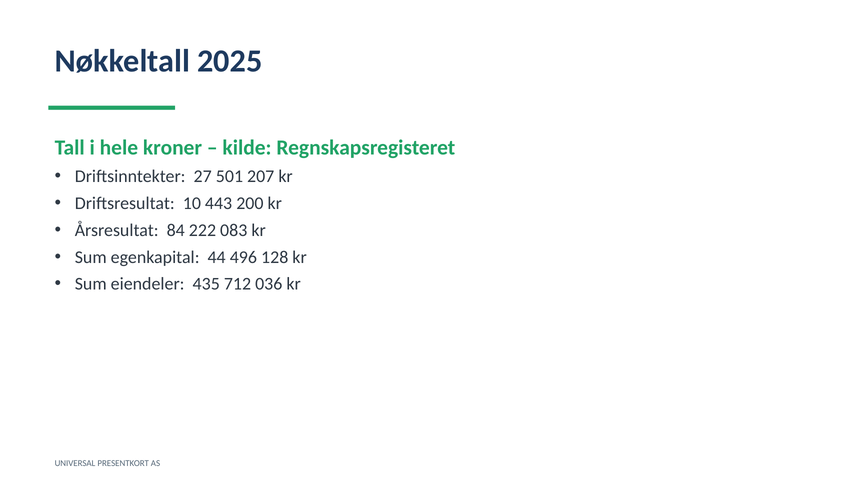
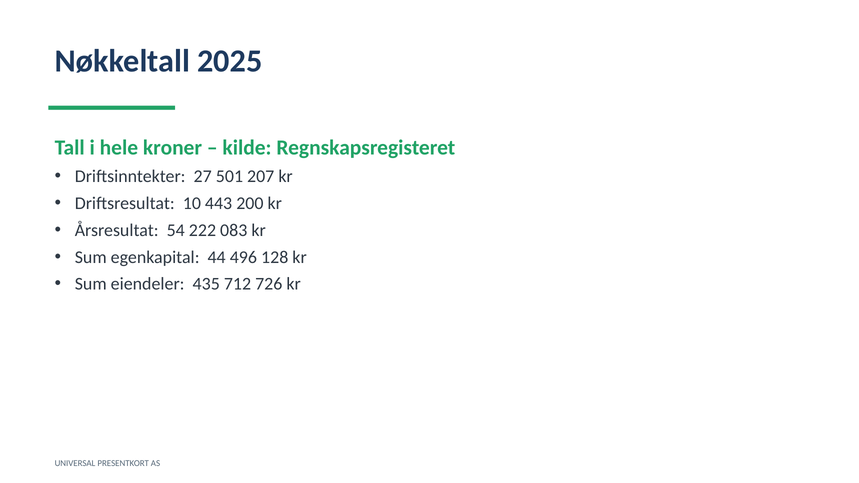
84: 84 -> 54 (176, 230)
036: 036 -> 726 (269, 284)
